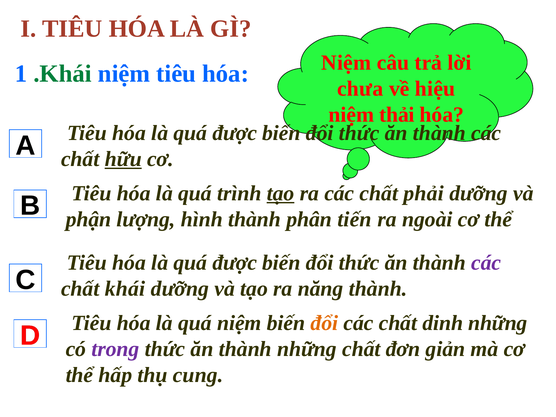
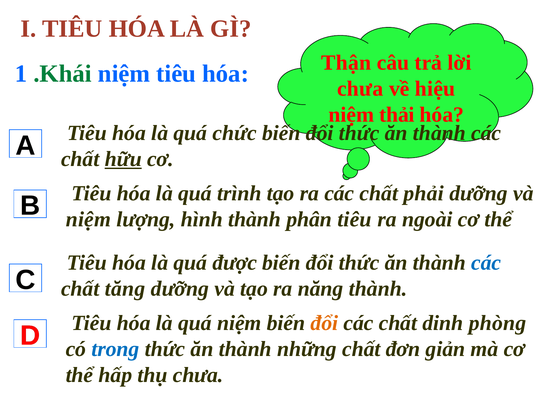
hóa Niệm: Niệm -> Thận (346, 63)
được: được -> chức (235, 133)
tạo underline: present -> none (281, 193)
phận: phận -> niệm (88, 219)
phân tiến: tiến -> tiêu (355, 219)
các colour: purple -> blue (486, 263)
khái: khái -> tăng (125, 289)
dinh những: những -> phòng (498, 323)
trong colour: purple -> blue (115, 349)
thụ cung: cung -> chưa (198, 375)
